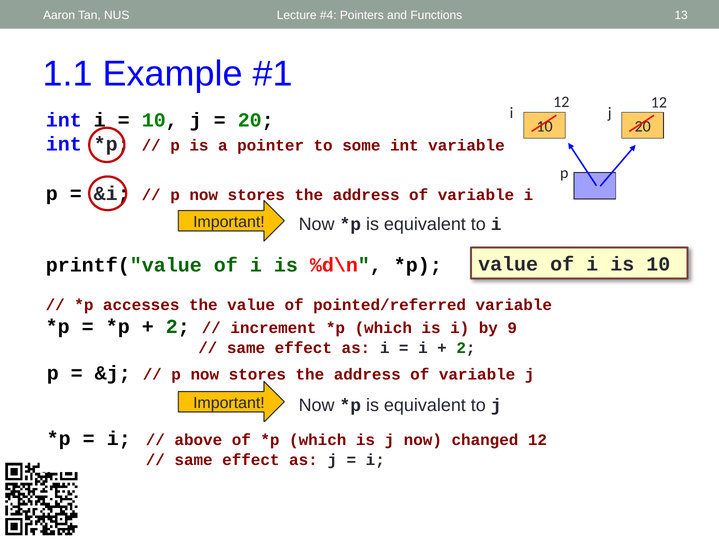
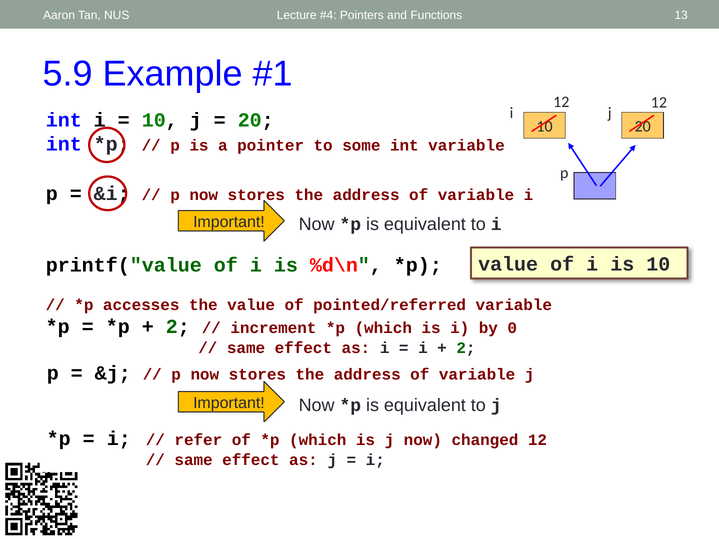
1.1: 1.1 -> 5.9 (68, 74)
9: 9 -> 0 (512, 328)
above: above -> refer (198, 440)
